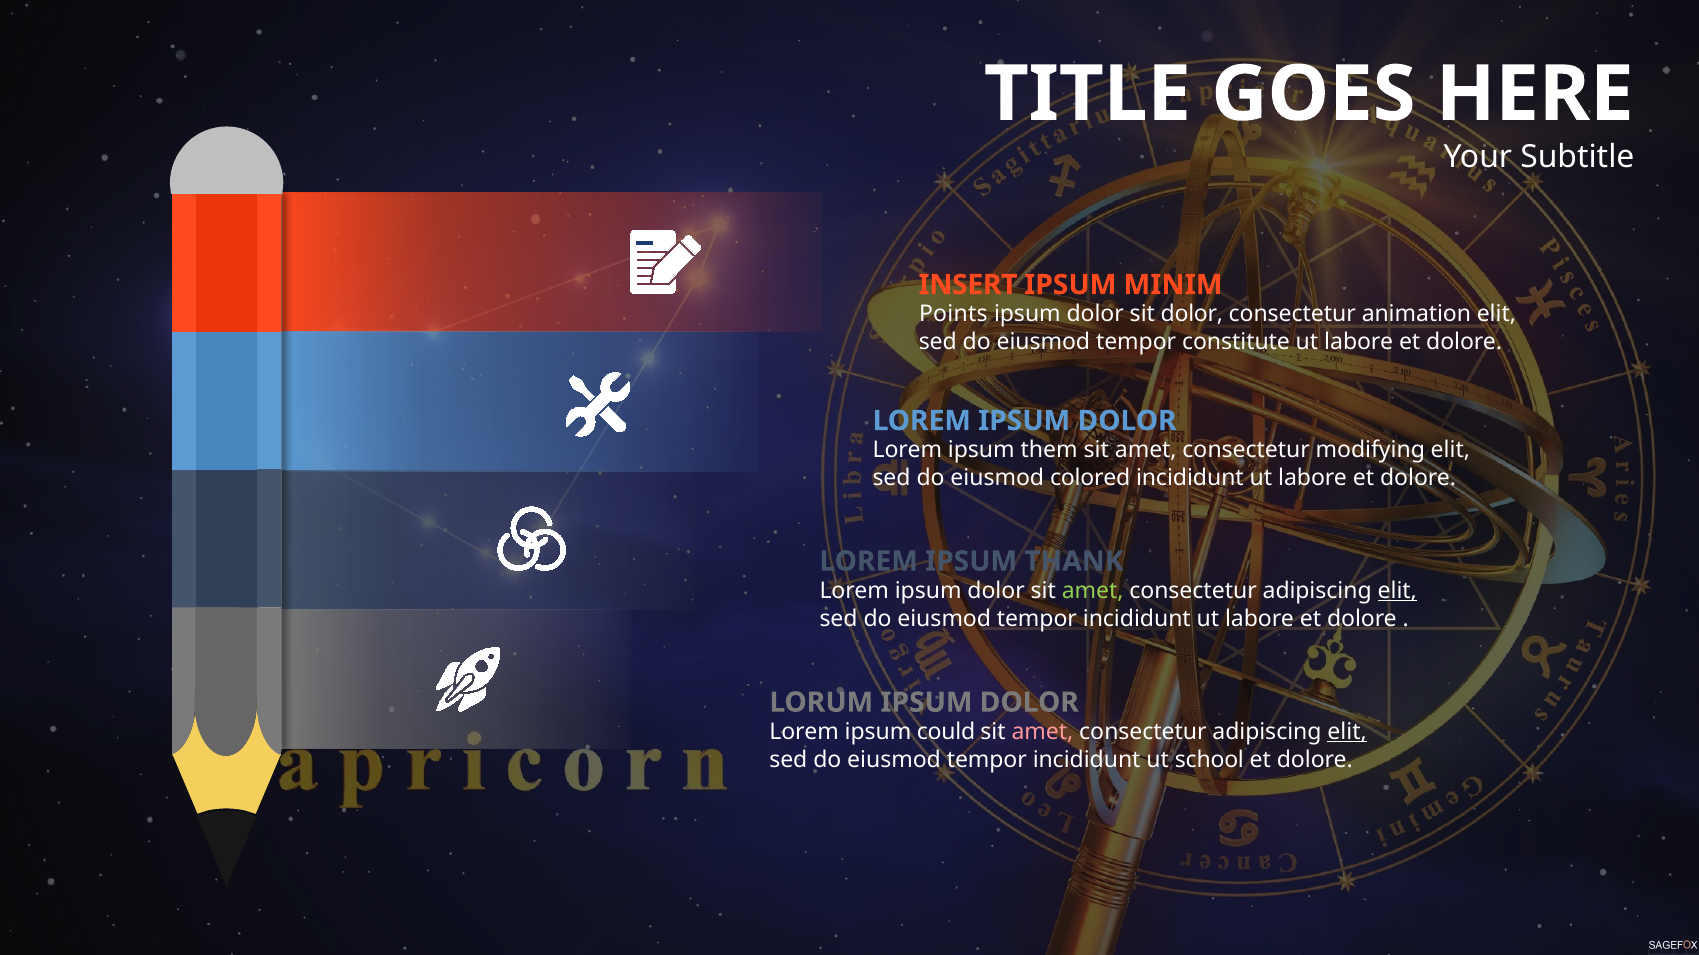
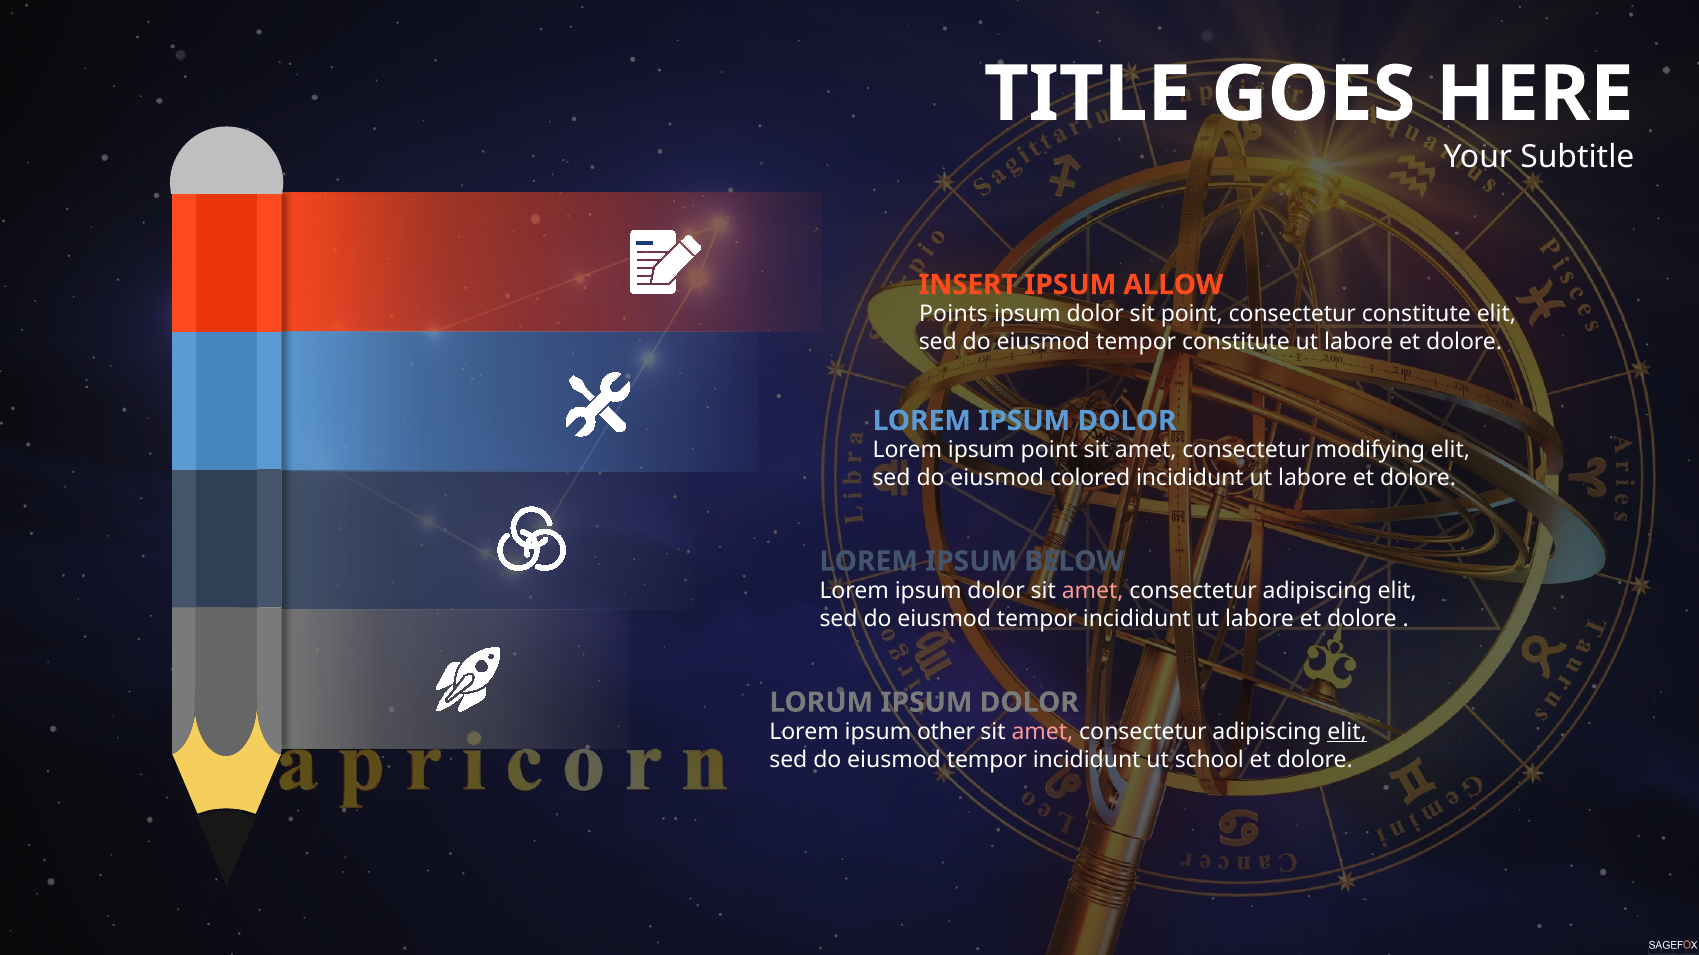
MINIM: MINIM -> ALLOW (1173, 285)
sit dolor: dolor -> point (1192, 315)
consectetur animation: animation -> constitute (1416, 315)
ipsum them: them -> point (1049, 451)
THANK: THANK -> BELOW (1074, 562)
amet colour: light green -> pink (1093, 591)
elit underline: present -> none (1397, 591)
could: could -> other (946, 732)
